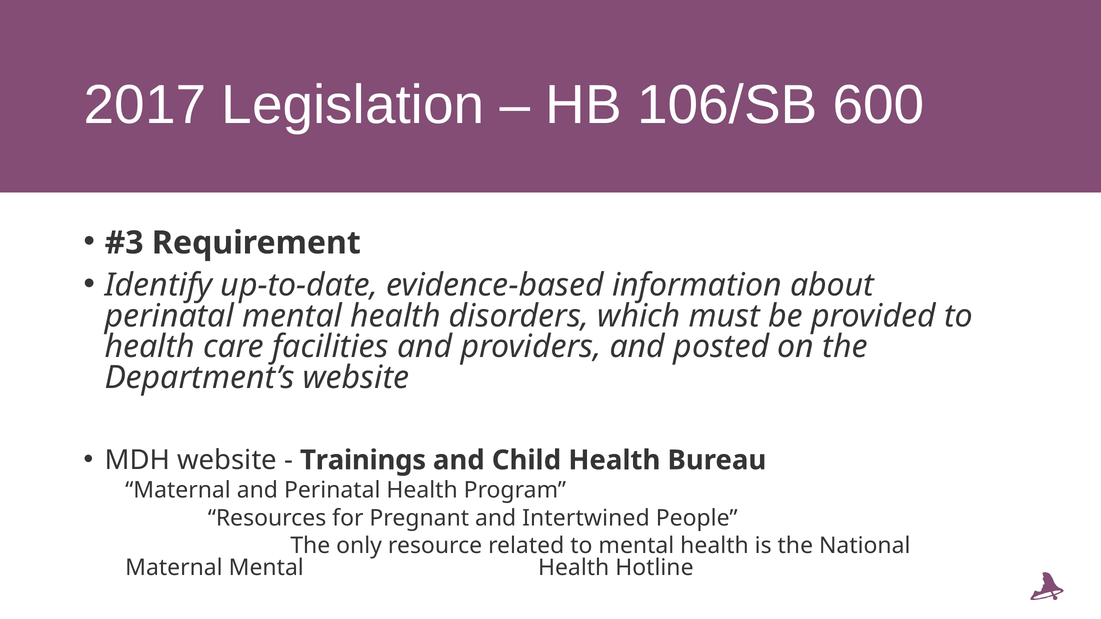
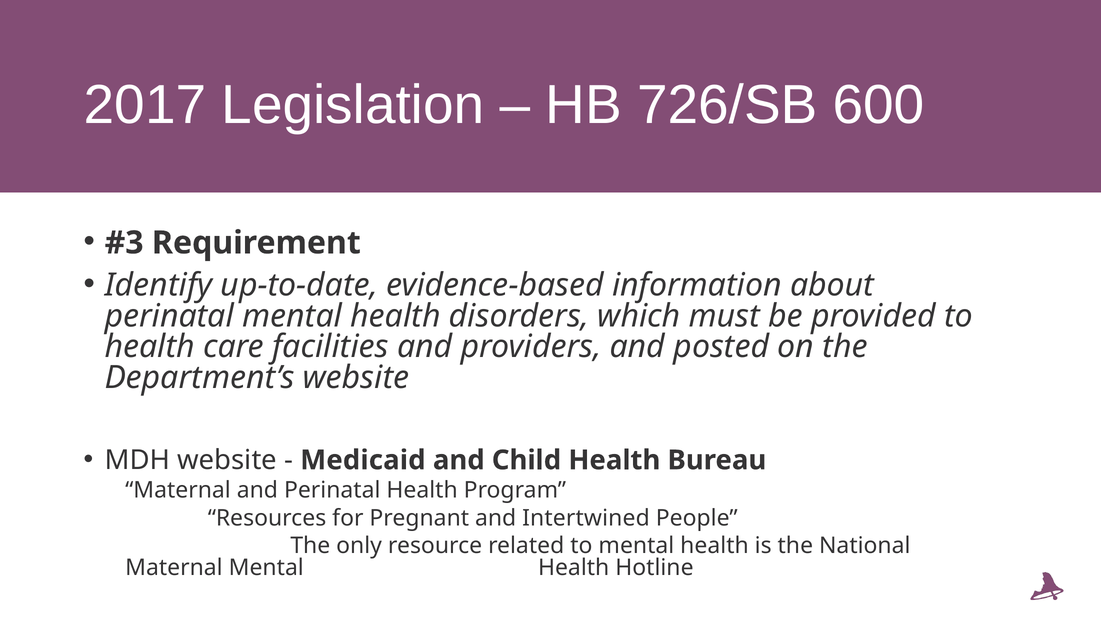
106/SB: 106/SB -> 726/SB (727, 105)
Trainings: Trainings -> Medicaid (363, 460)
